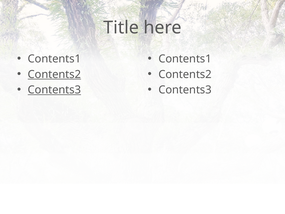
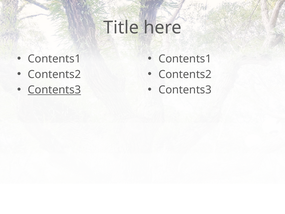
Contents2 underline: present -> none (54, 74)
